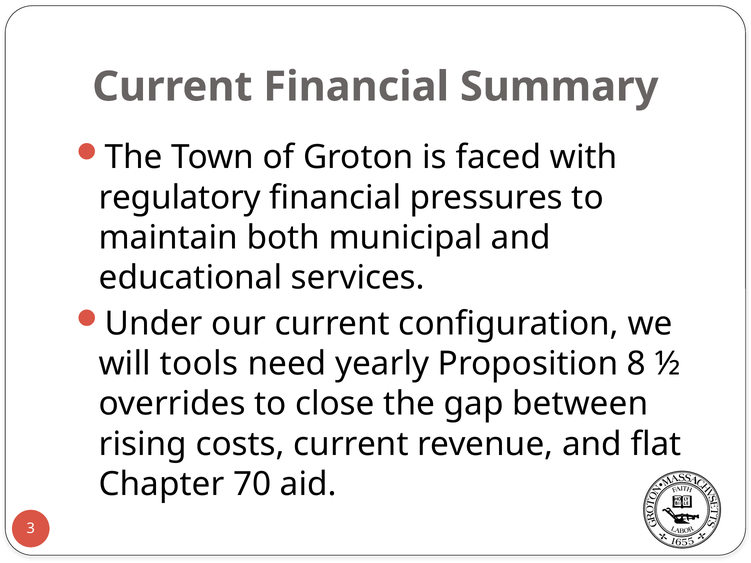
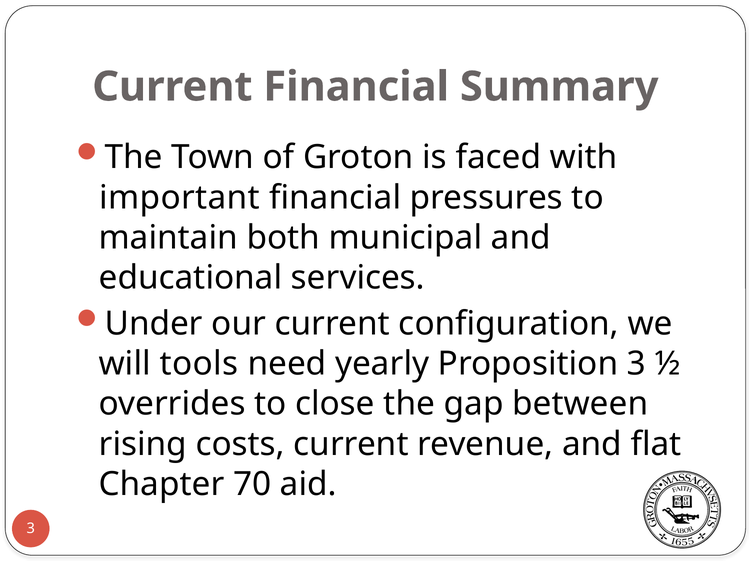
regulatory: regulatory -> important (179, 198)
Proposition 8: 8 -> 3 (637, 364)
